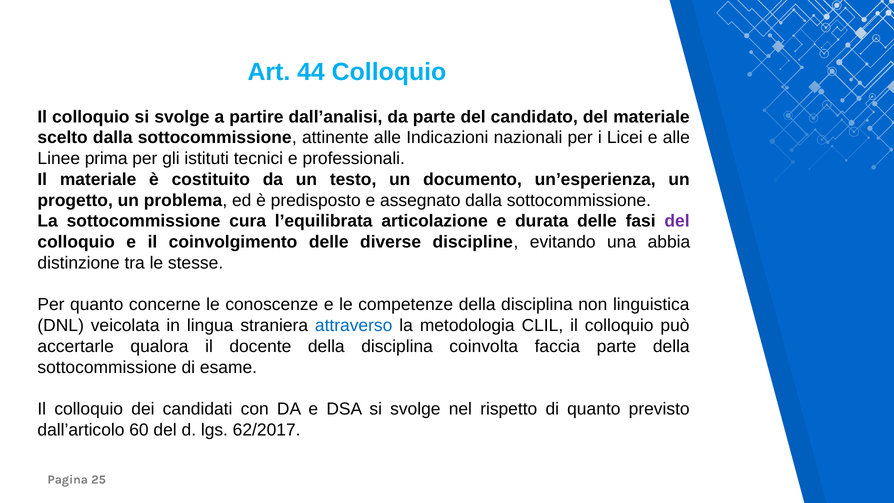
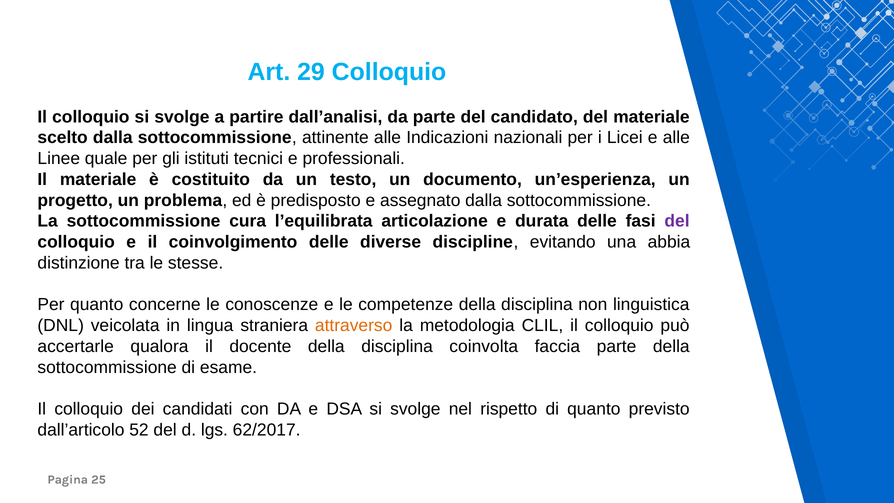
44: 44 -> 29 (311, 72)
prima: prima -> quale (106, 158)
attraverso colour: blue -> orange (354, 325)
60: 60 -> 52 (139, 430)
